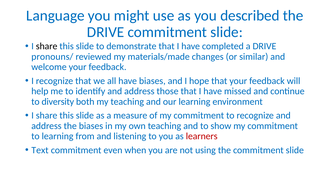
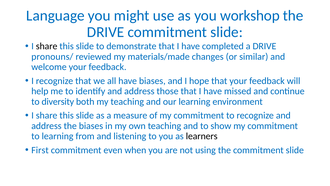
described: described -> workshop (250, 16)
learners colour: red -> black (202, 136)
Text: Text -> First (40, 150)
